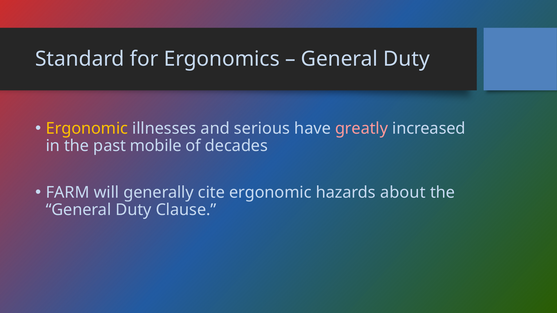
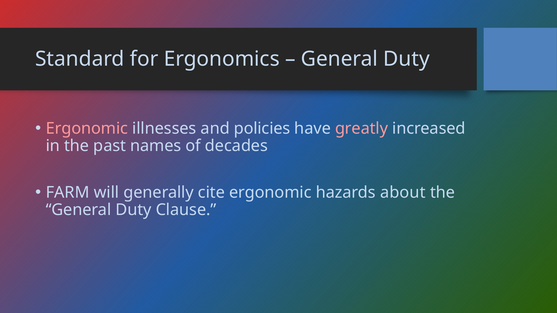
Ergonomic colour: yellow -> pink (87, 128)
serious: serious -> policies (262, 128)
mobile: mobile -> names (156, 146)
